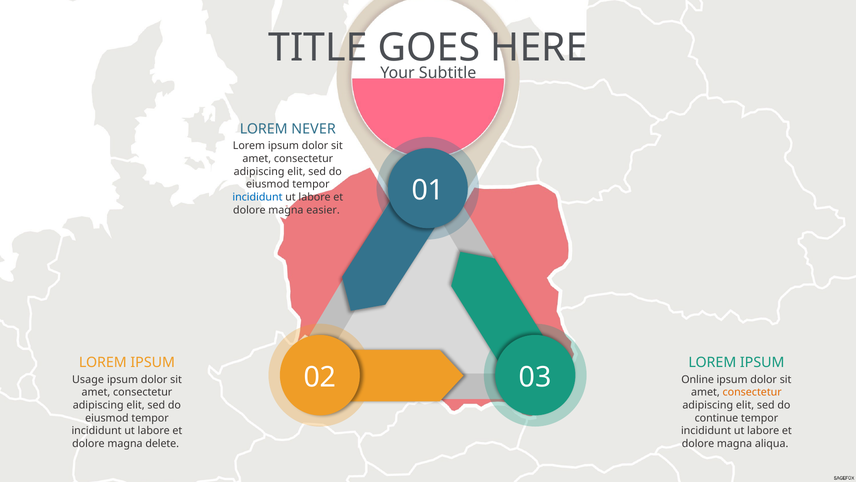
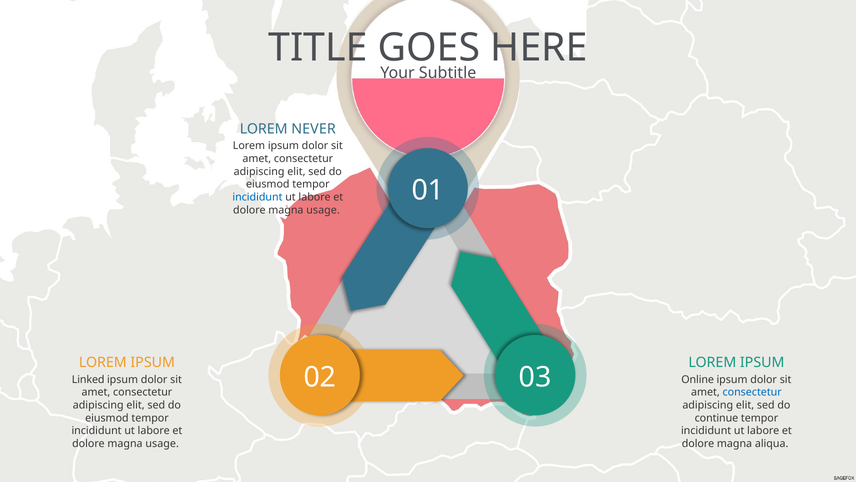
easier: easier -> usage (323, 210)
Usage: Usage -> Linked (88, 379)
consectetur colour: orange -> blue (752, 392)
delete: delete -> usage (162, 443)
